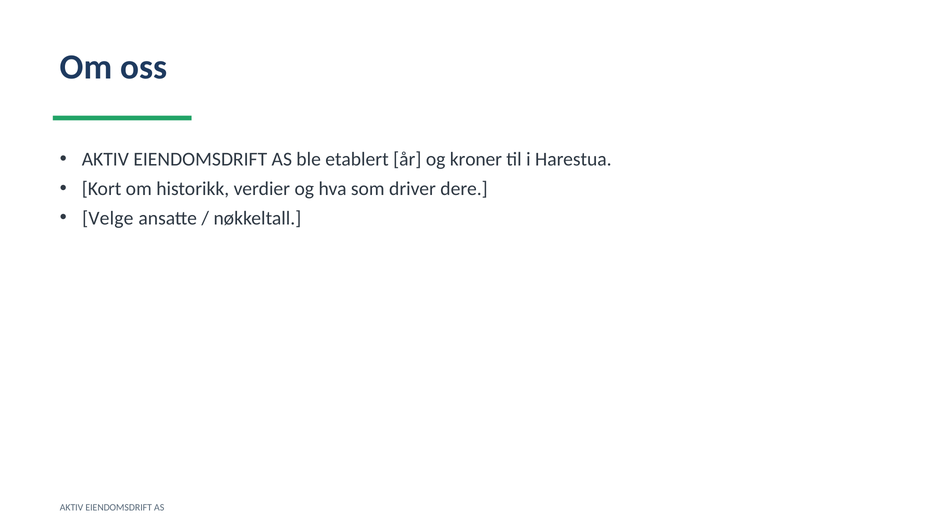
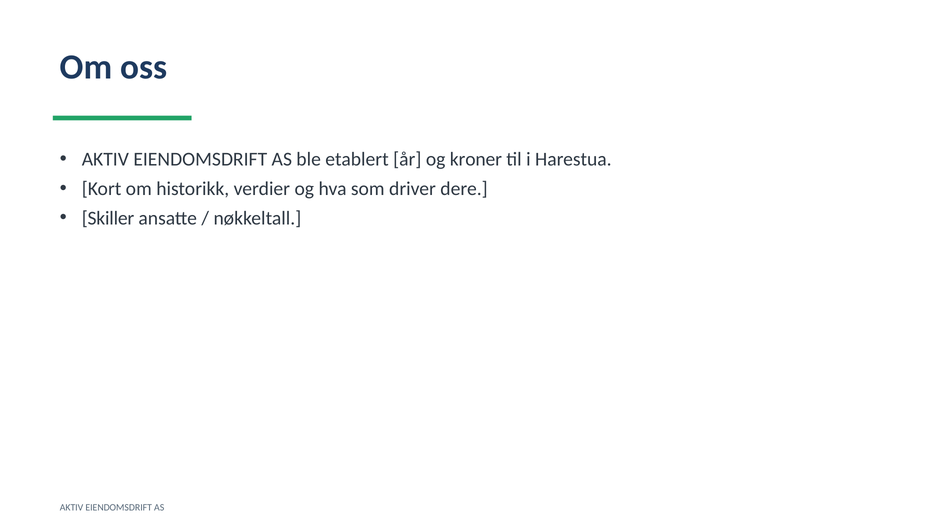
Velge: Velge -> Skiller (108, 218)
